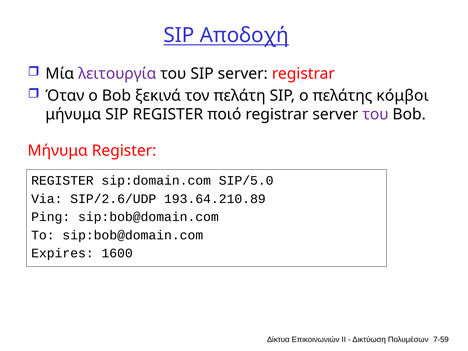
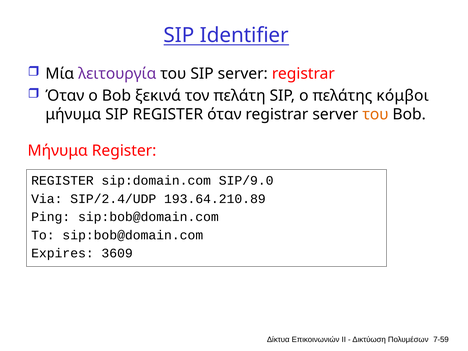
Αποδοχή: Αποδοχή -> Identifier (244, 35)
REGISTER ποιό: ποιό -> όταν (224, 114)
του colour: purple -> orange (375, 114)
SIP/5.0: SIP/5.0 -> SIP/9.0 (246, 181)
SIP/2.6/UDP: SIP/2.6/UDP -> SIP/2.4/UDP (113, 199)
1600: 1600 -> 3609 (117, 253)
